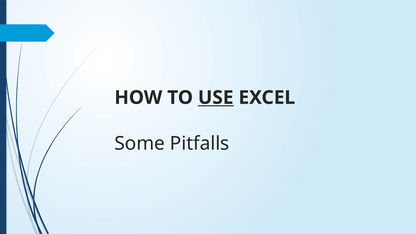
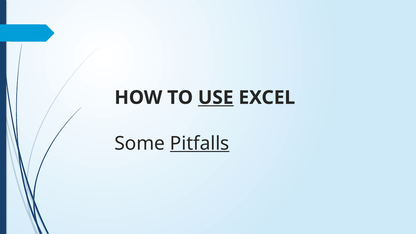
Pitfalls underline: none -> present (200, 143)
